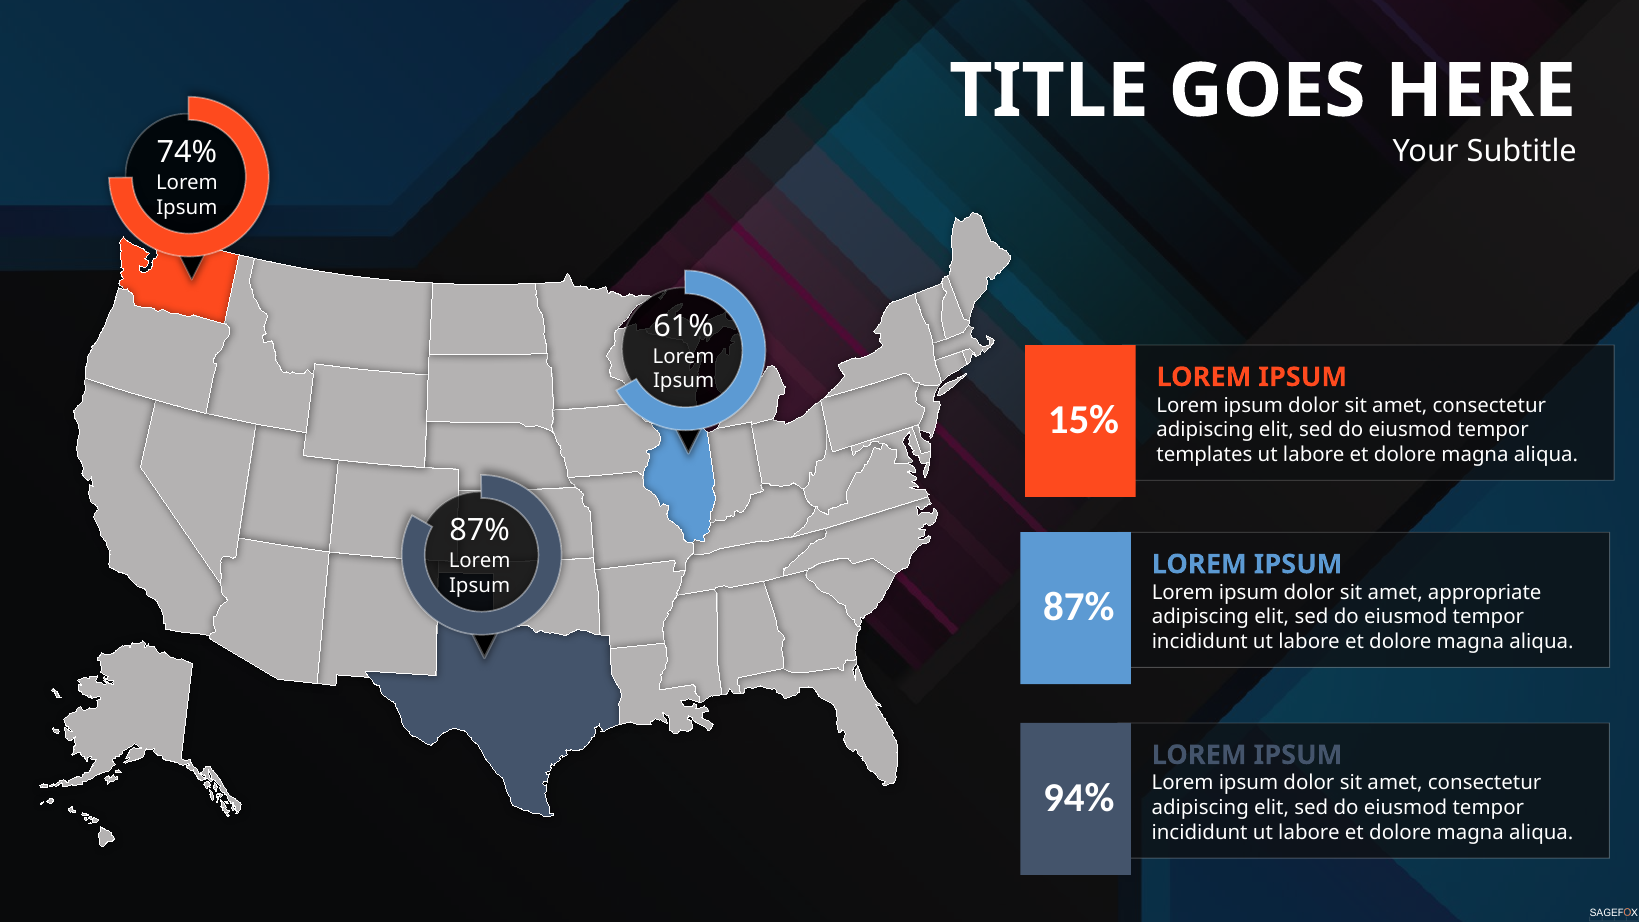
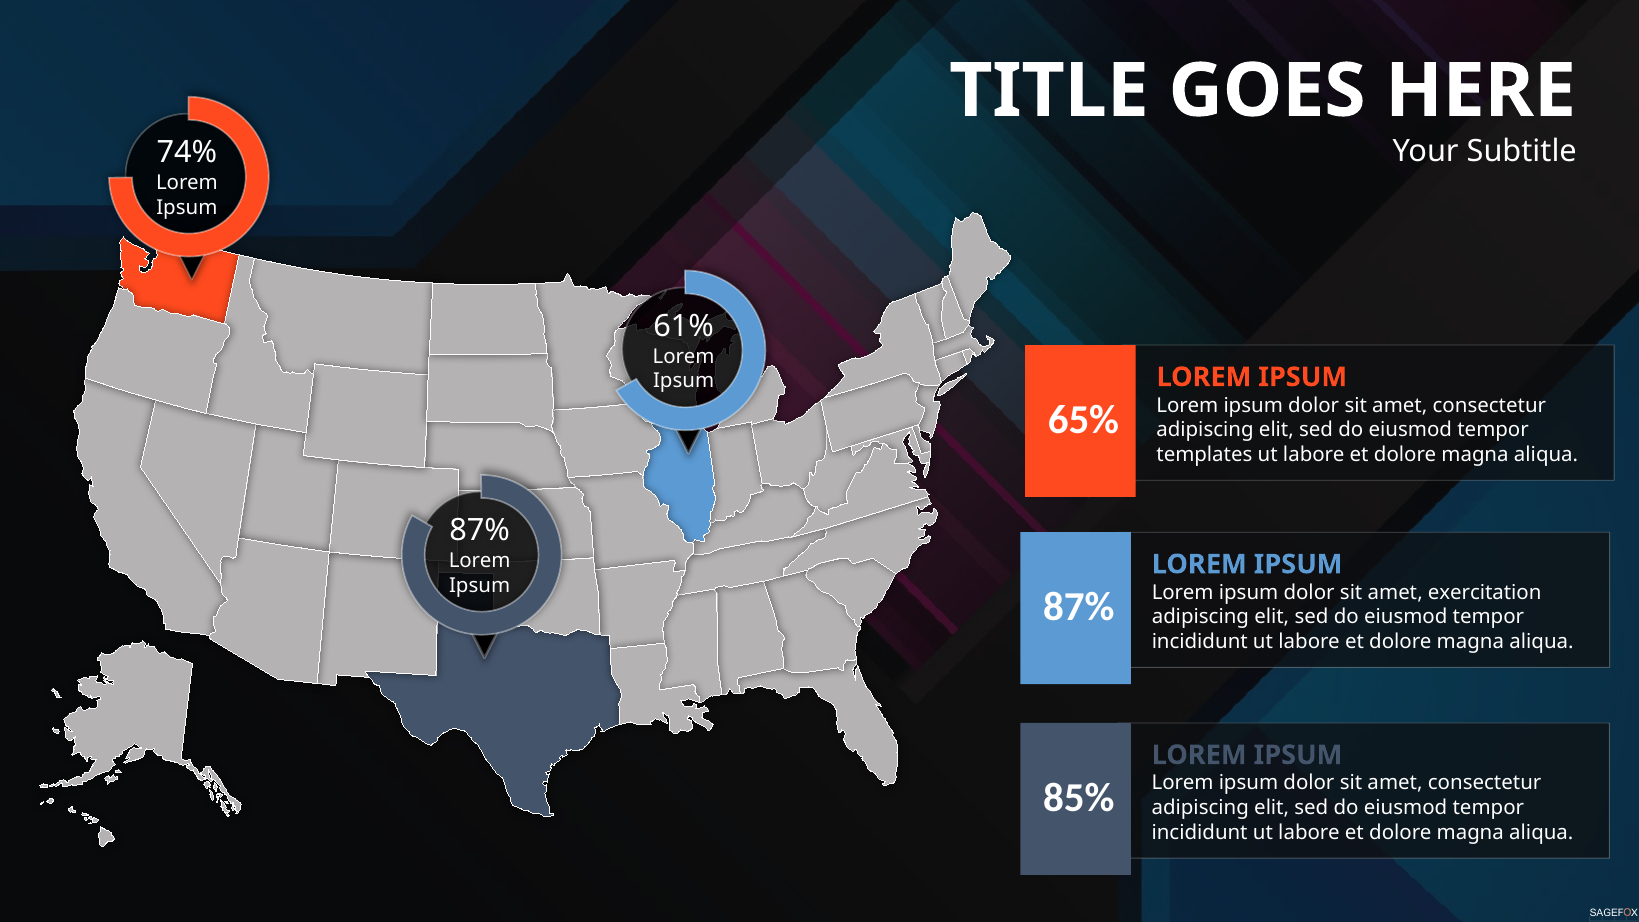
15%: 15% -> 65% (1083, 420)
appropriate: appropriate -> exercitation (1485, 592)
94%: 94% -> 85% (1079, 798)
